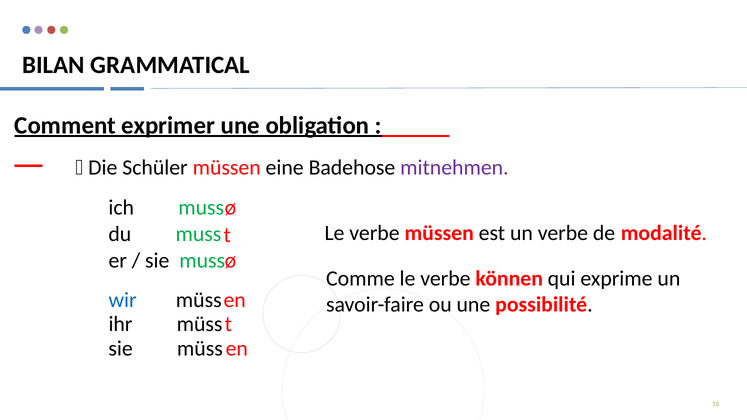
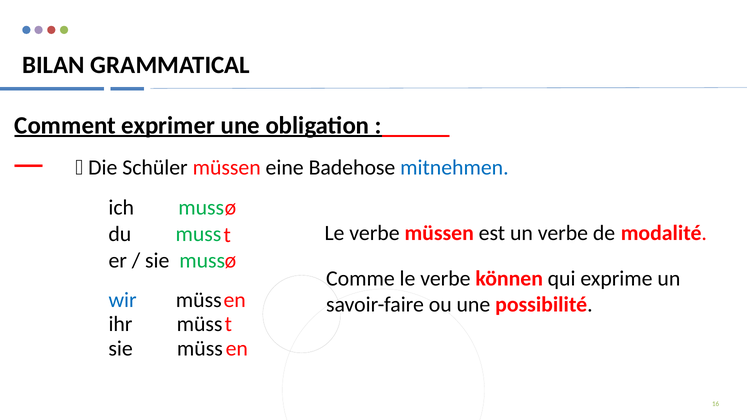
mitnehmen colour: purple -> blue (454, 168)
